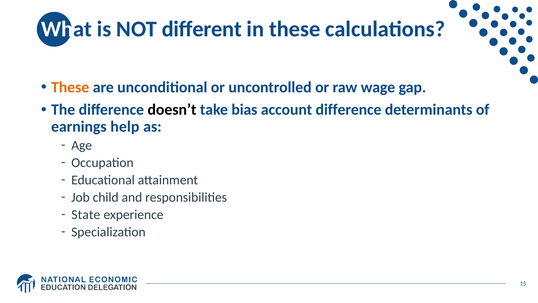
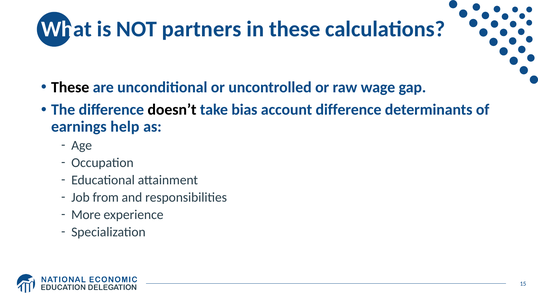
different: different -> partners (202, 29)
These colour: orange -> black (70, 87)
child: child -> from (106, 197)
State: State -> More (86, 214)
